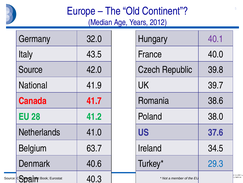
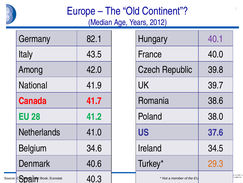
32.0: 32.0 -> 82.1 (94, 39)
Source: Source -> Among (31, 70)
63.7: 63.7 -> 34.6 (94, 148)
29.3 colour: blue -> orange (216, 163)
